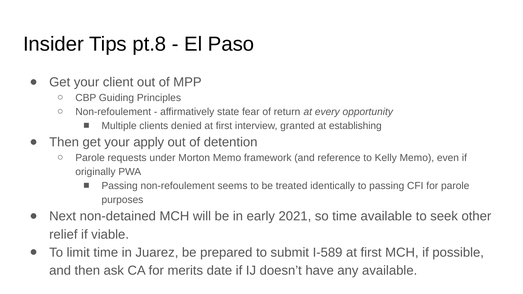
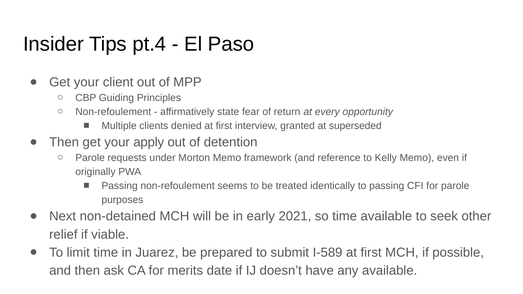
pt.8: pt.8 -> pt.4 (149, 44)
establishing: establishing -> superseded (355, 126)
